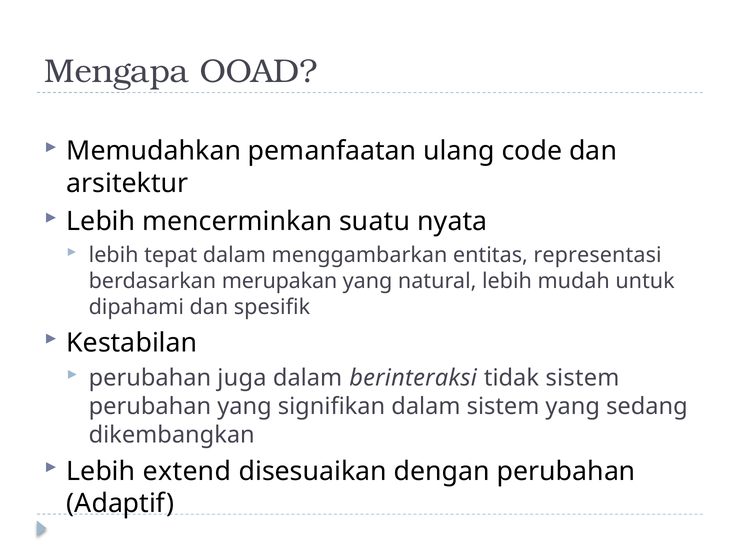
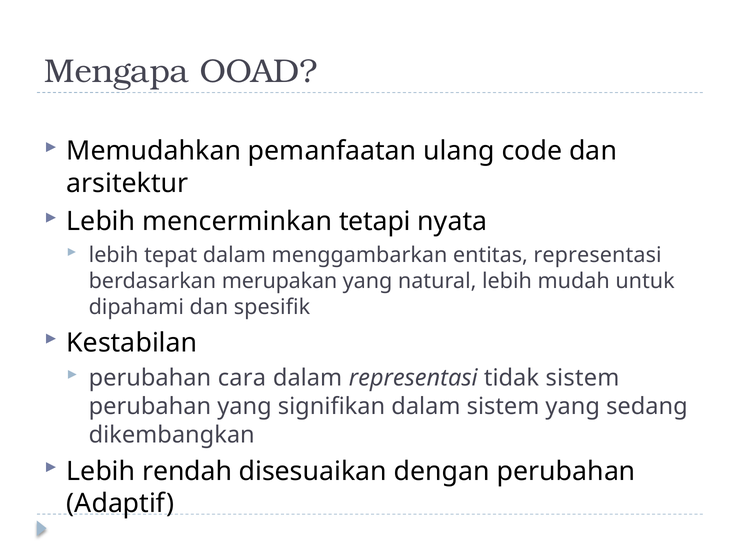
suatu: suatu -> tetapi (375, 222)
juga: juga -> cara (242, 378)
dalam berinteraksi: berinteraksi -> representasi (413, 378)
extend: extend -> rendah (187, 471)
